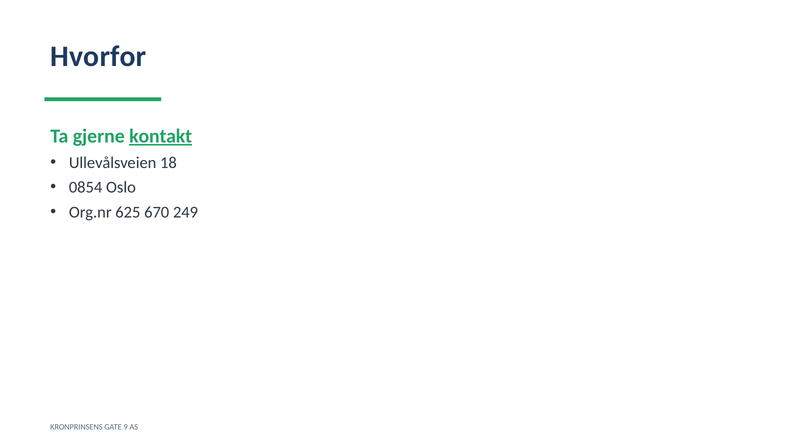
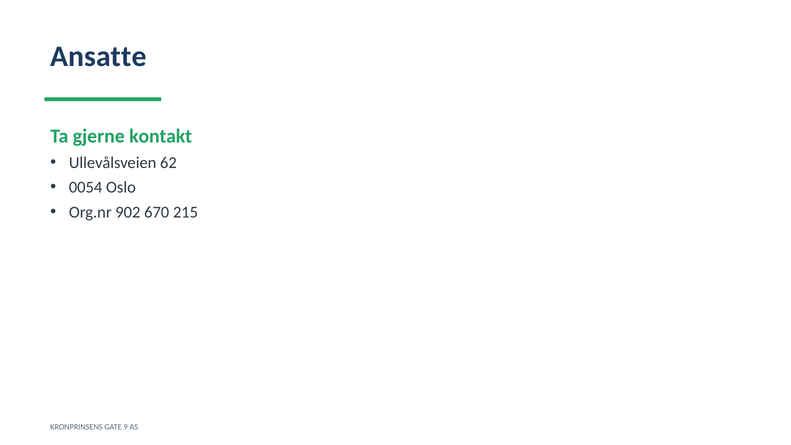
Hvorfor: Hvorfor -> Ansatte (98, 56)
kontakt underline: present -> none (161, 136)
18: 18 -> 62 (168, 163)
0854: 0854 -> 0054 (86, 187)
625: 625 -> 902 (128, 212)
249: 249 -> 215 (186, 212)
